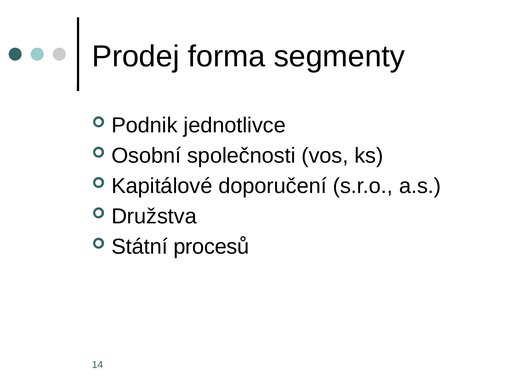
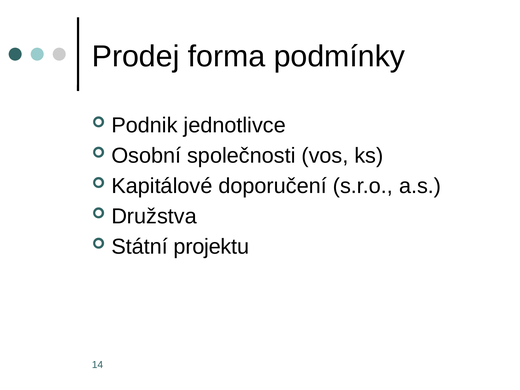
segmenty: segmenty -> podmínky (339, 56)
procesů: procesů -> projektu (211, 247)
